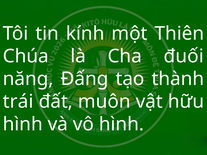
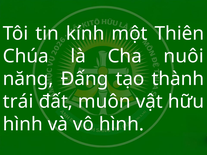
đuối: đuối -> nuôi (184, 56)
